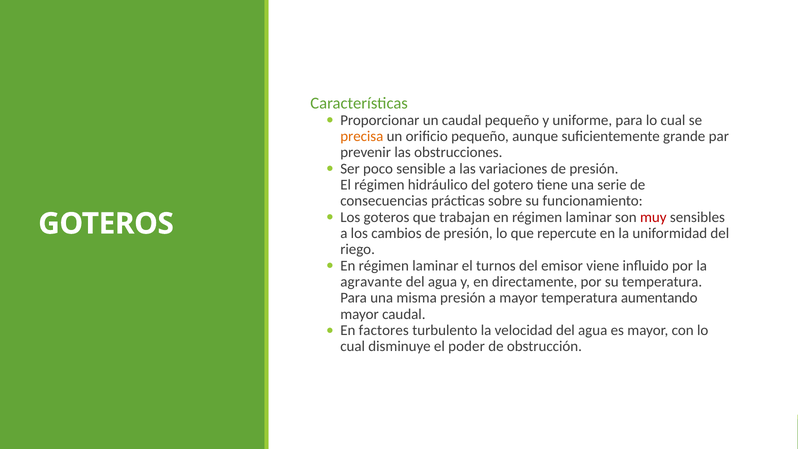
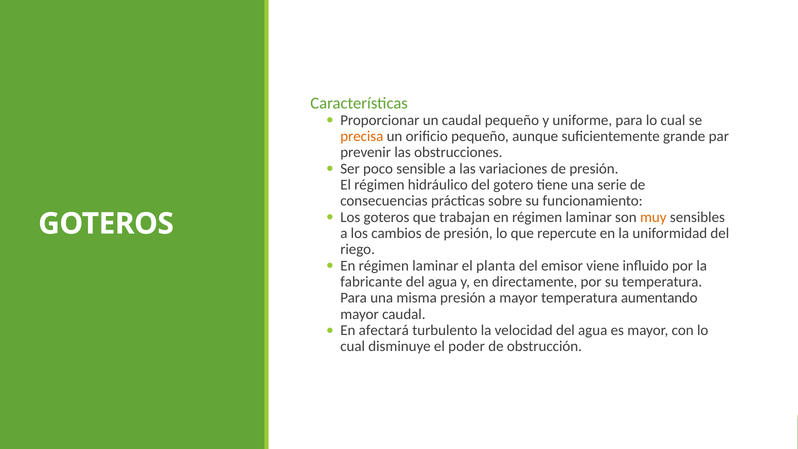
muy colour: red -> orange (653, 217)
turnos: turnos -> planta (496, 266)
agravante: agravante -> fabricante (371, 282)
factores: factores -> afectará (384, 330)
